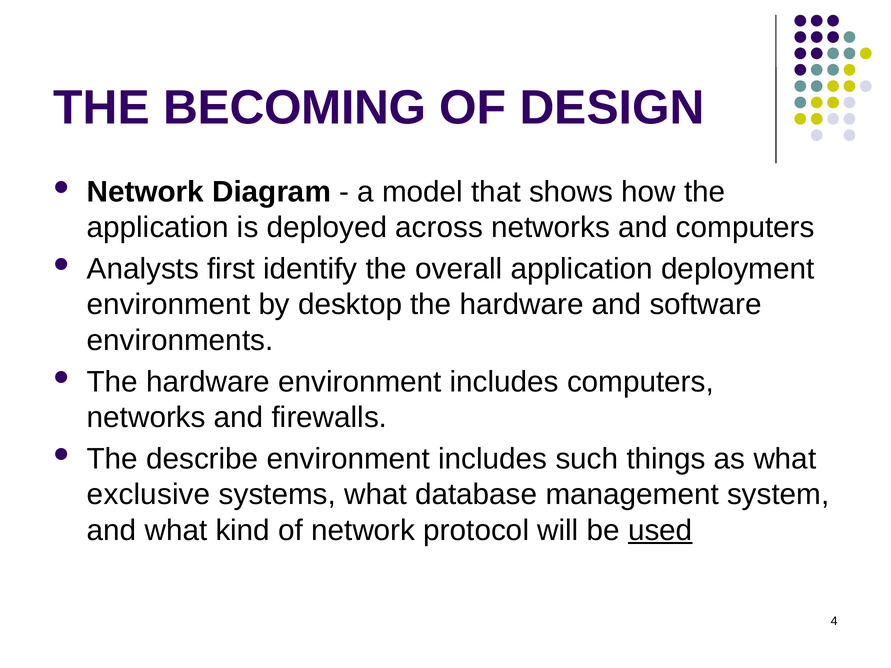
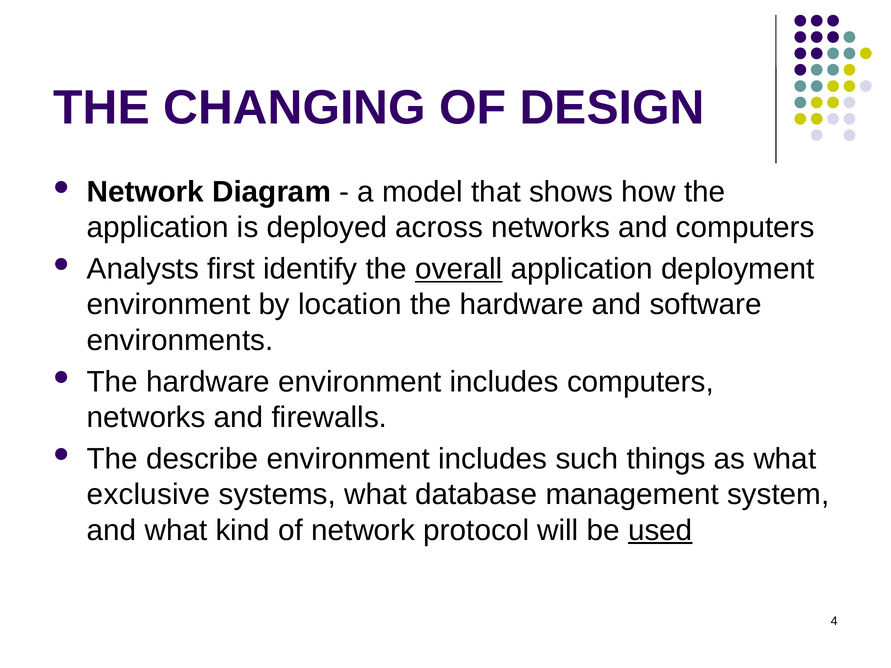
BECOMING: BECOMING -> CHANGING (295, 108)
overall underline: none -> present (459, 269)
desktop: desktop -> location (350, 305)
